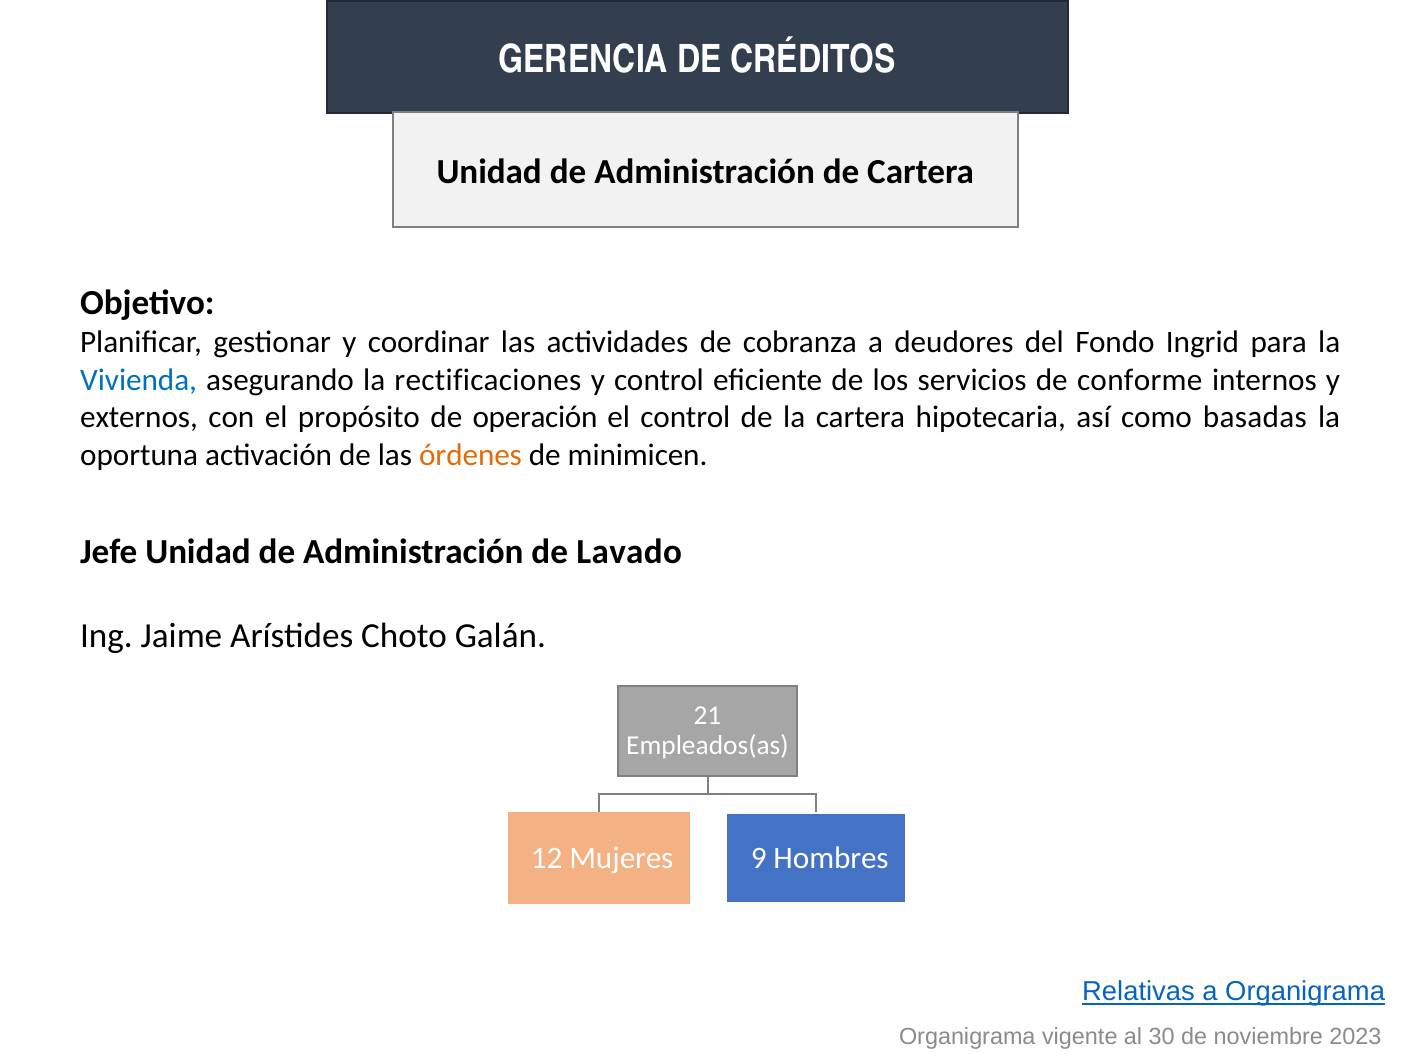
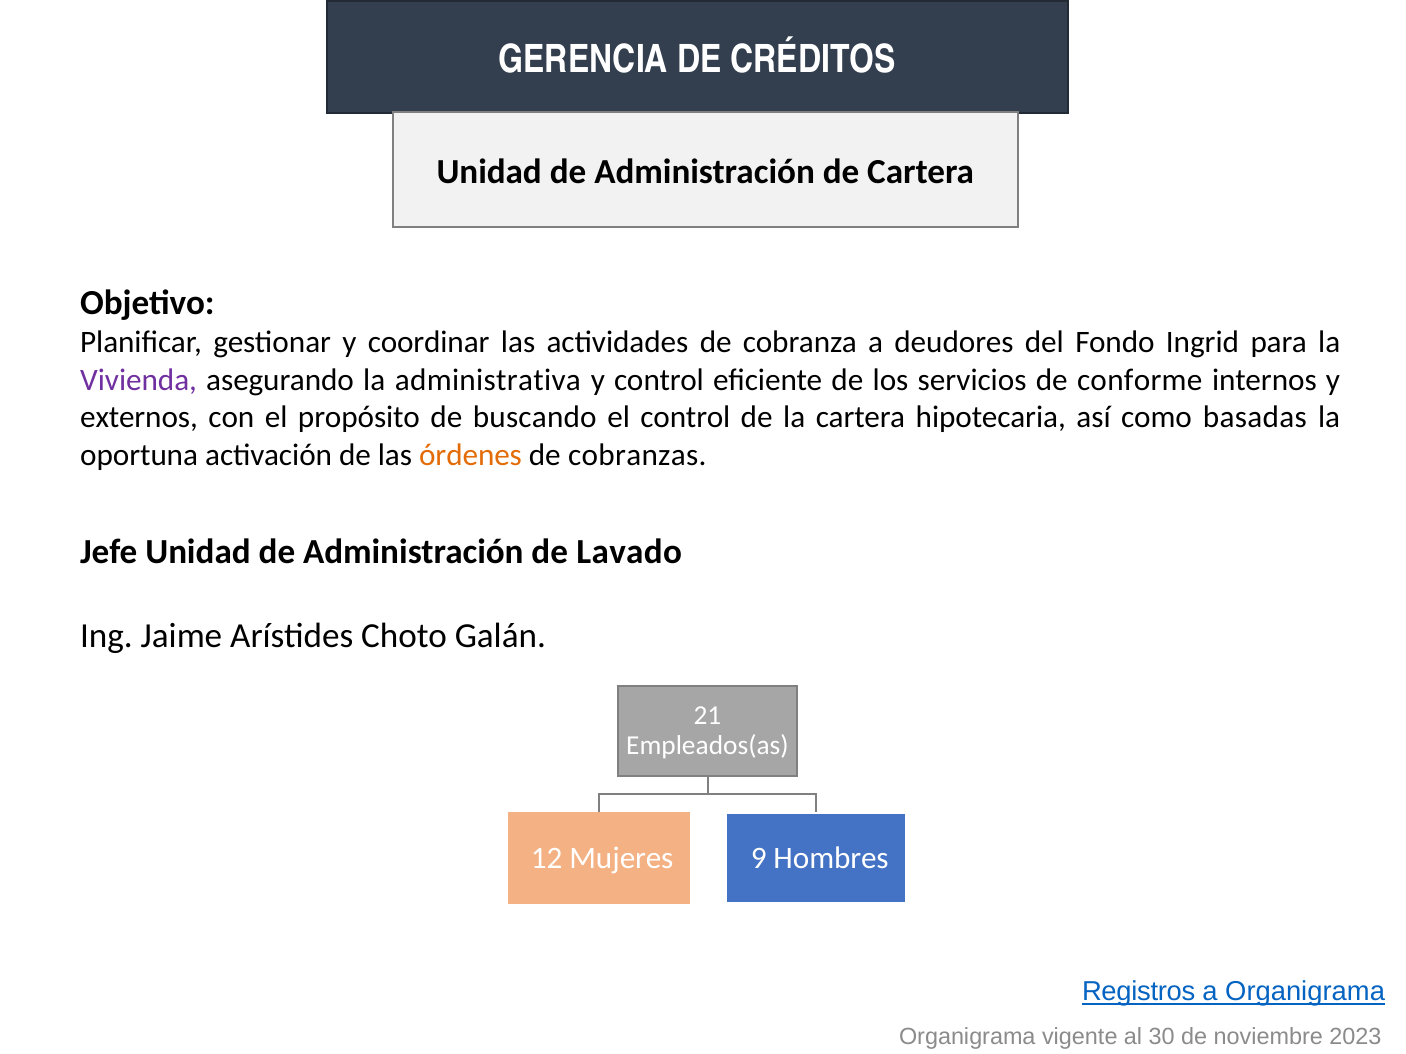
Vivienda colour: blue -> purple (139, 380)
rectificaciones: rectificaciones -> administrativa (488, 380)
operación: operación -> buscando (535, 417)
minimicen: minimicen -> cobranzas (637, 455)
Relativas: Relativas -> Registros (1139, 992)
